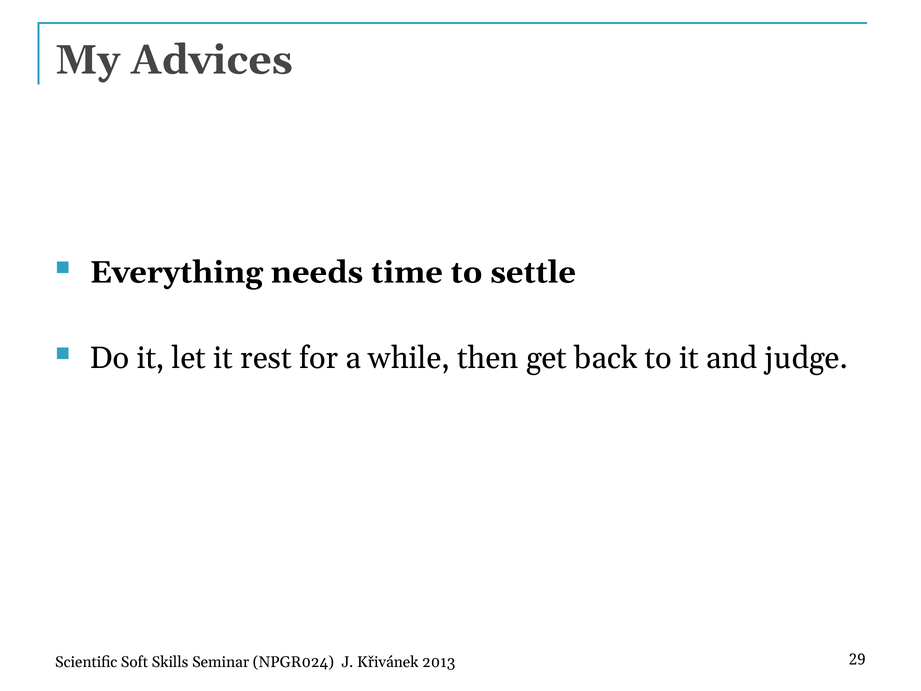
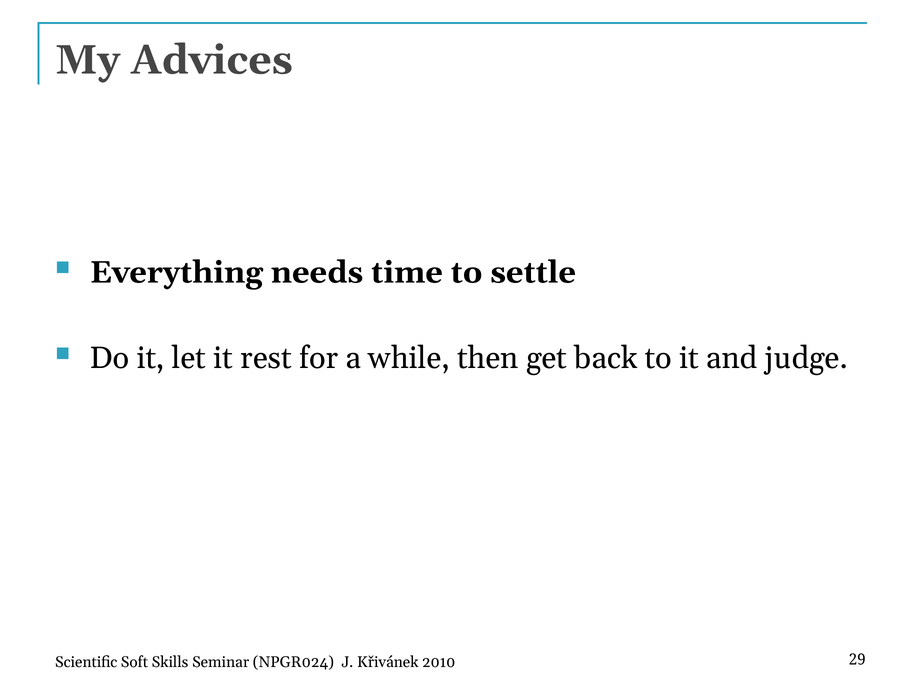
2013: 2013 -> 2010 (439, 662)
